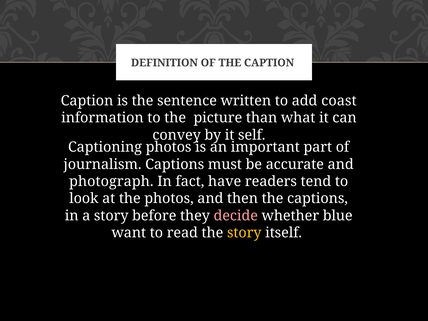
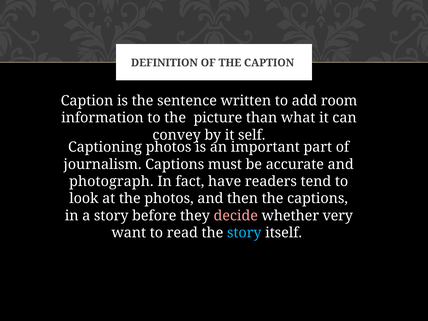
coast: coast -> room (339, 101)
blue: blue -> very (338, 216)
story colour: yellow -> light blue (244, 233)
